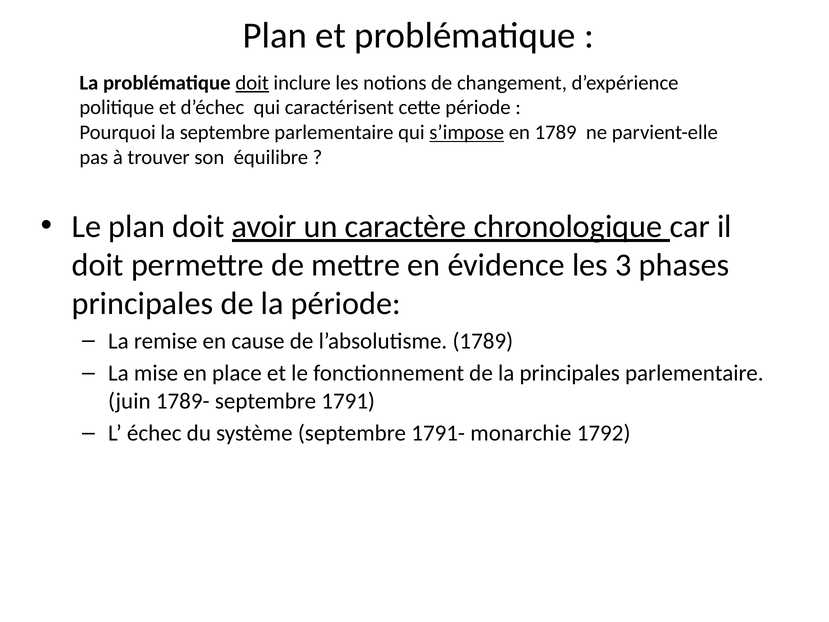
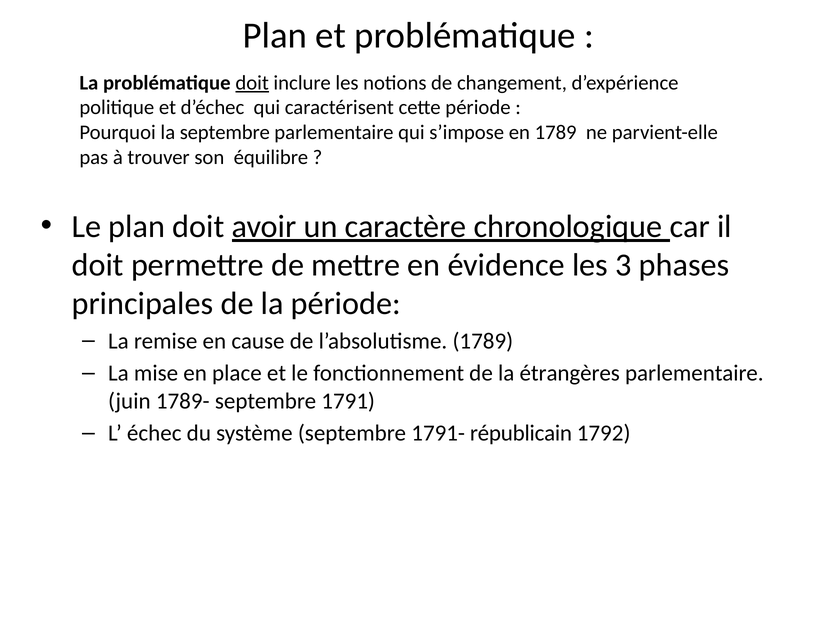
s’impose underline: present -> none (467, 132)
la principales: principales -> étrangères (570, 373)
monarchie: monarchie -> républicain (521, 433)
